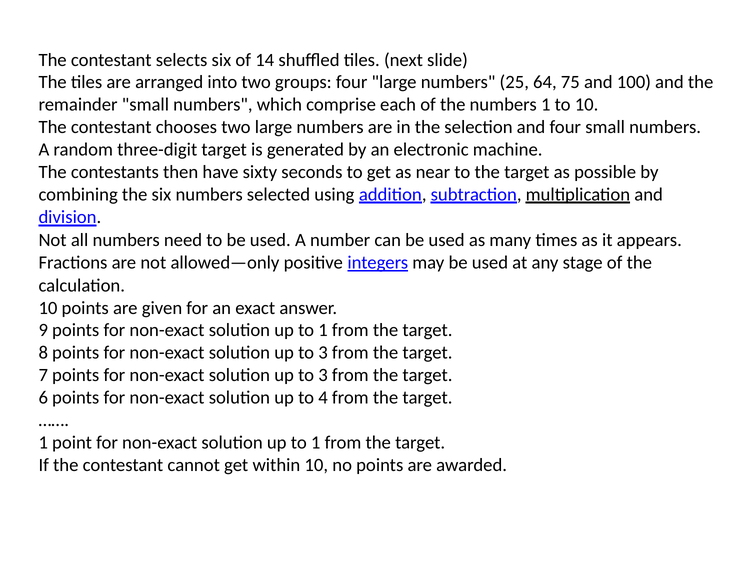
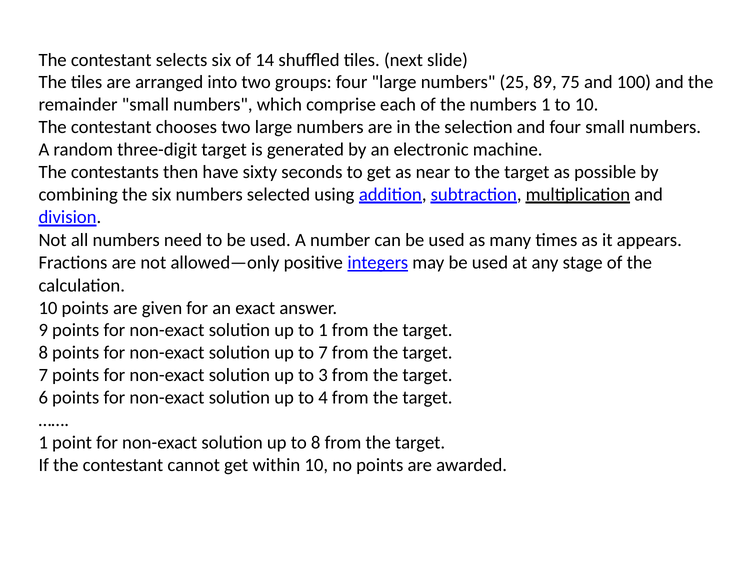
64: 64 -> 89 (545, 82)
3: 3 -> 7 (323, 353)
1: 1 -> 8 (316, 442)
